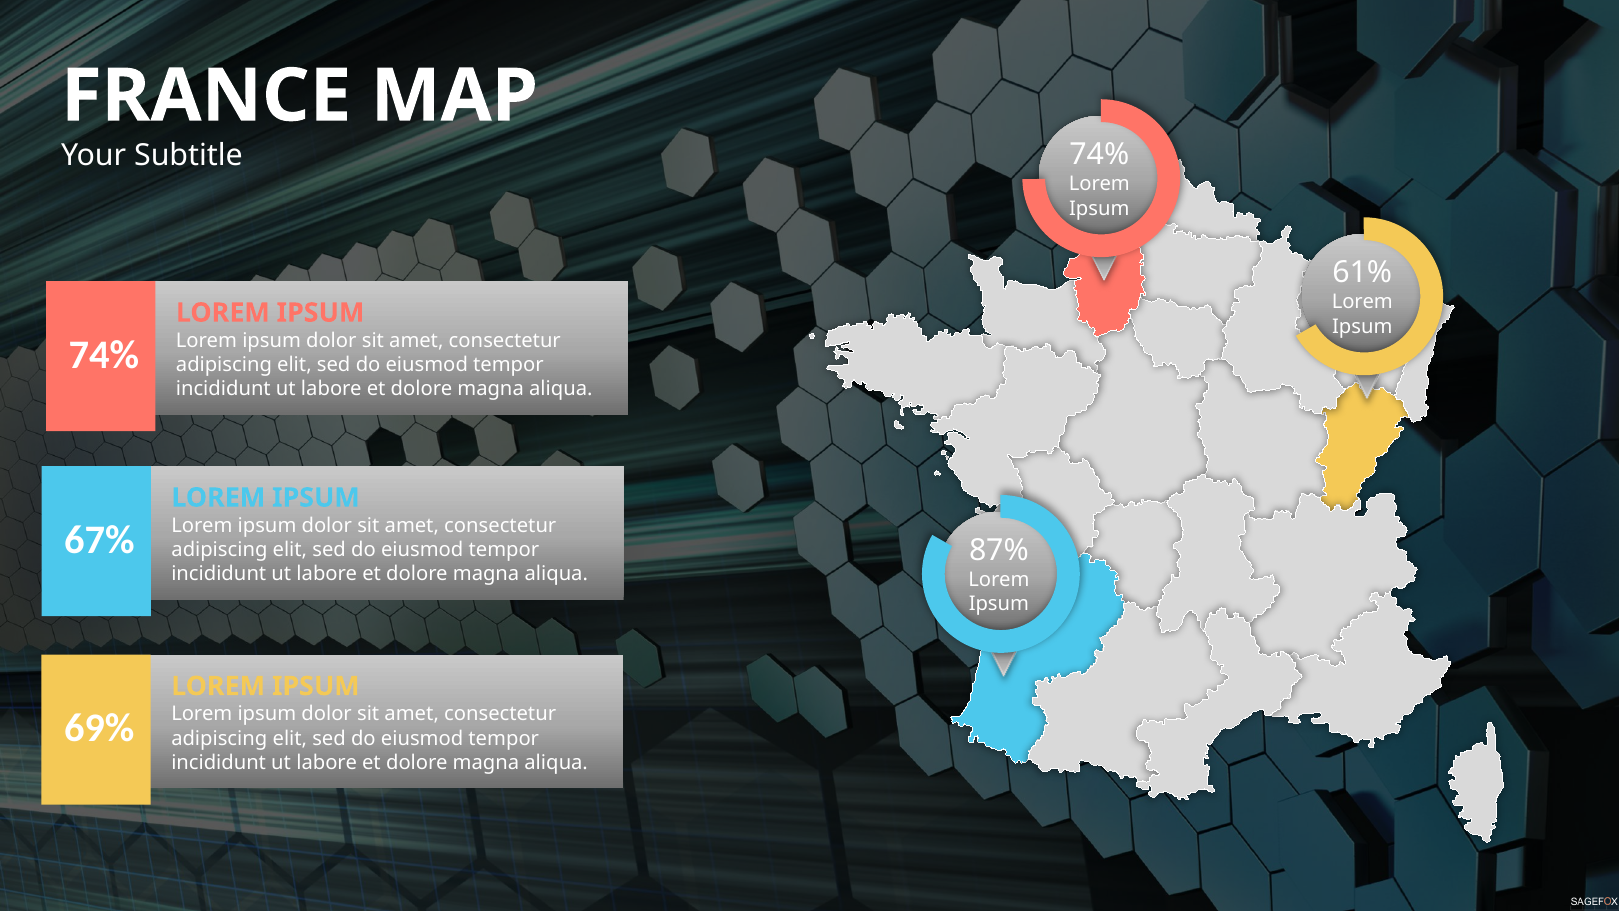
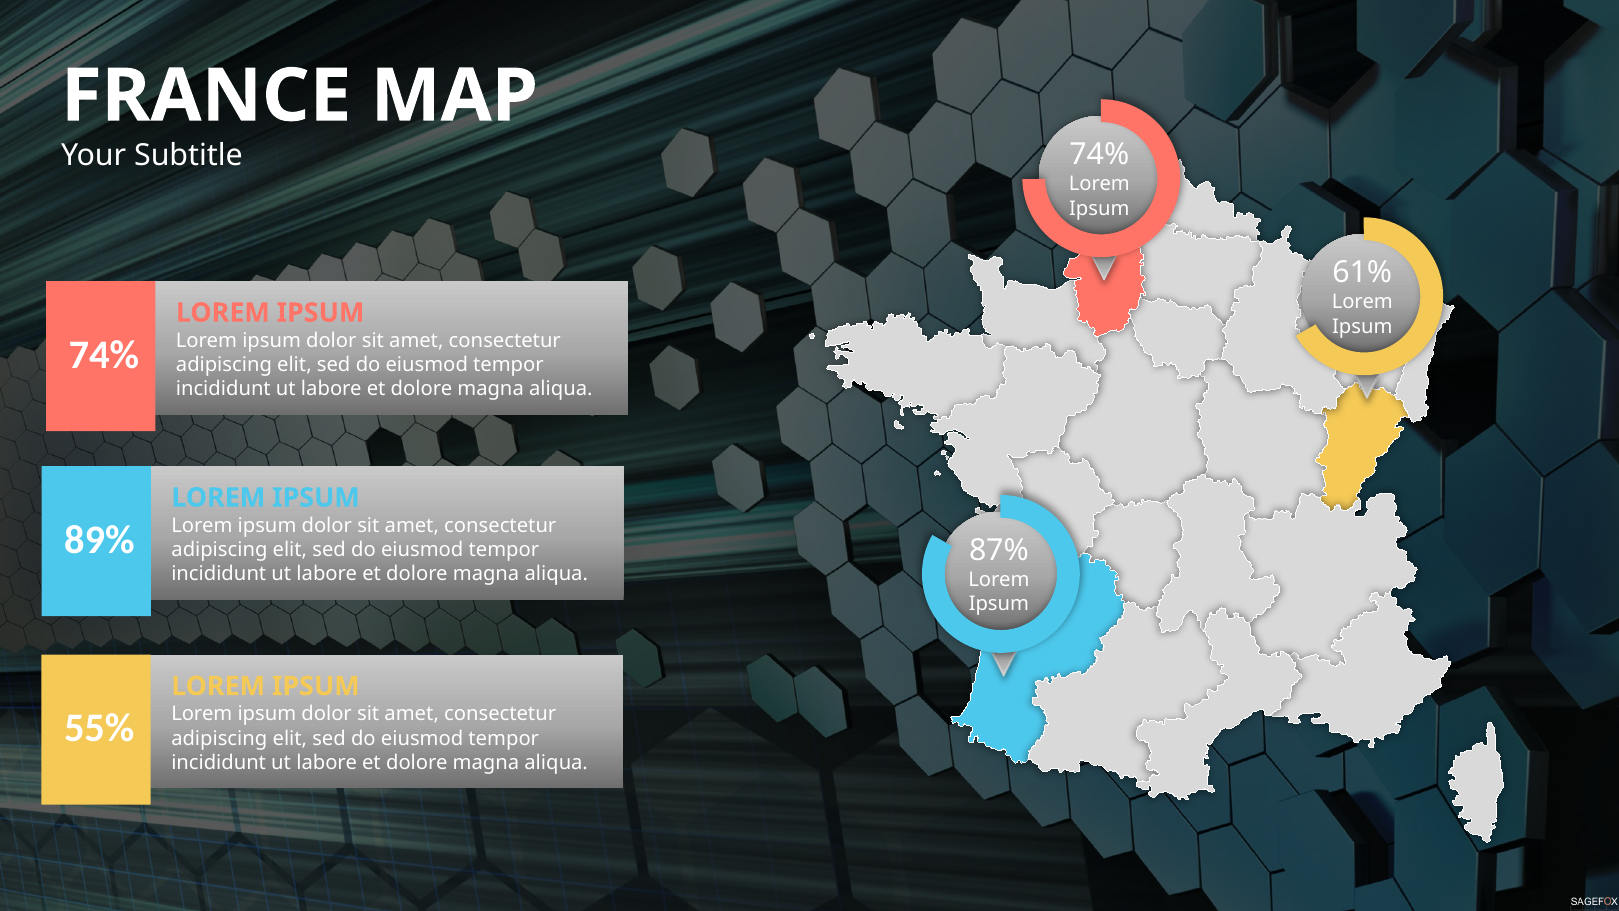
67%: 67% -> 89% (99, 540)
69%: 69% -> 55% (99, 728)
